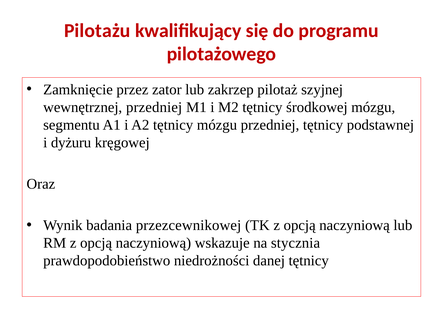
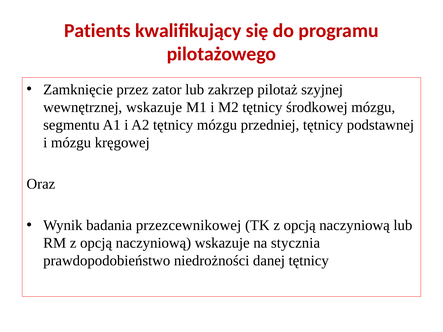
Pilotażu: Pilotażu -> Patients (97, 31)
wewnętrznej przedniej: przedniej -> wskazuje (154, 107)
i dyżuru: dyżuru -> mózgu (71, 143)
